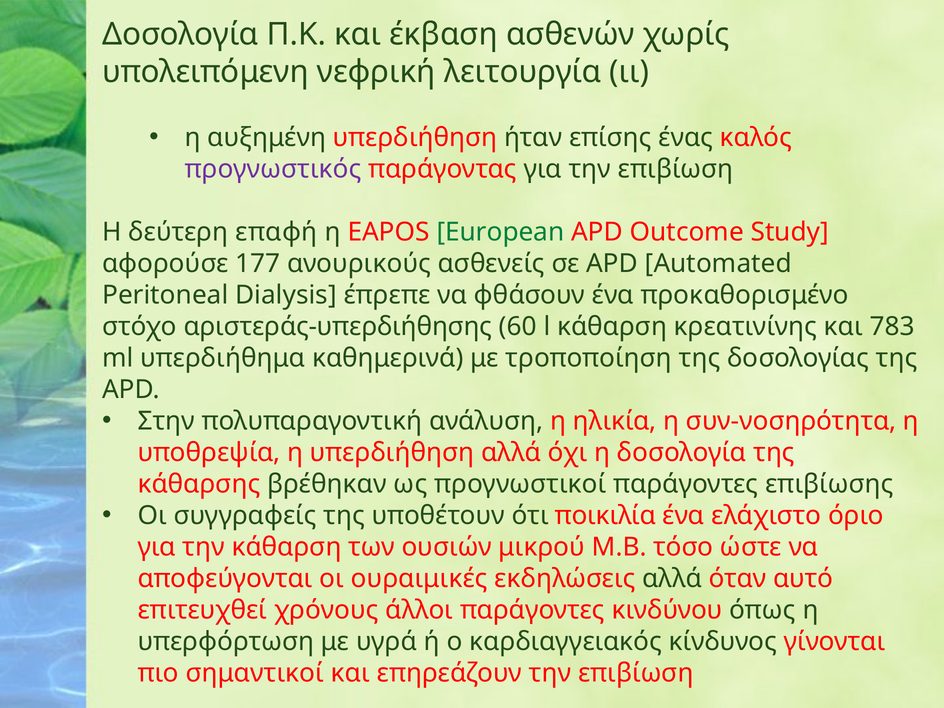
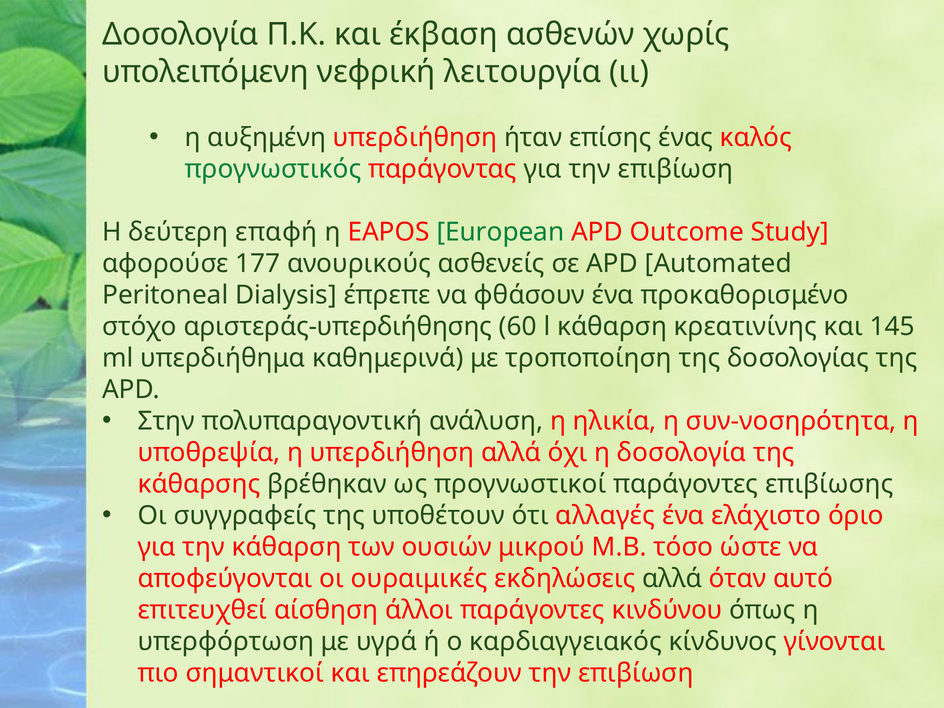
προγνωστικός colour: purple -> green (273, 169)
783: 783 -> 145 (892, 327)
ποικιλία: ποικιλία -> αλλαγές (605, 515)
χρόνους: χρόνους -> αίσθηση (326, 610)
